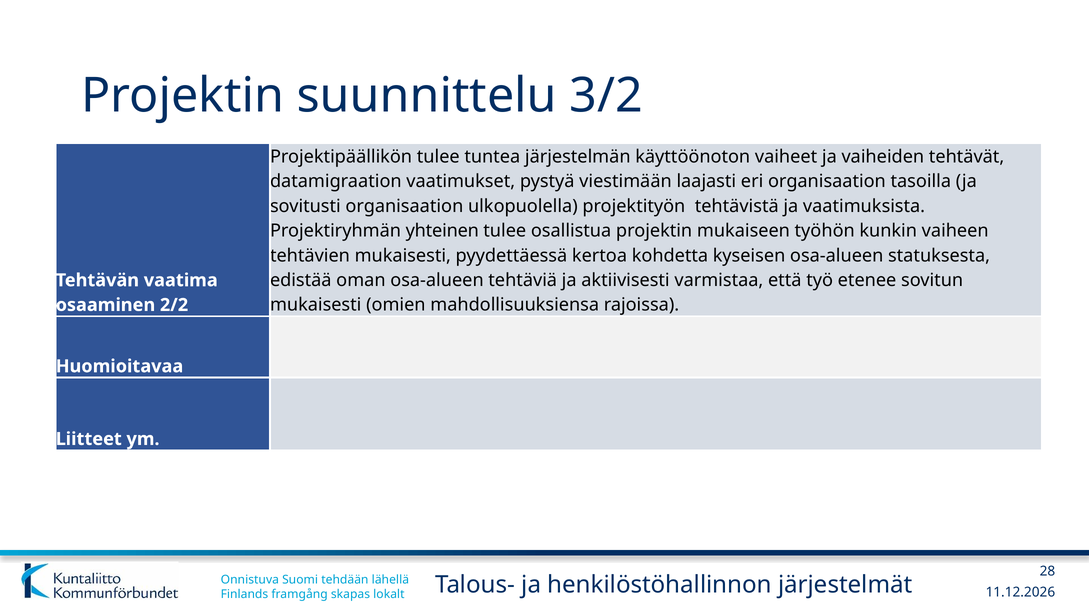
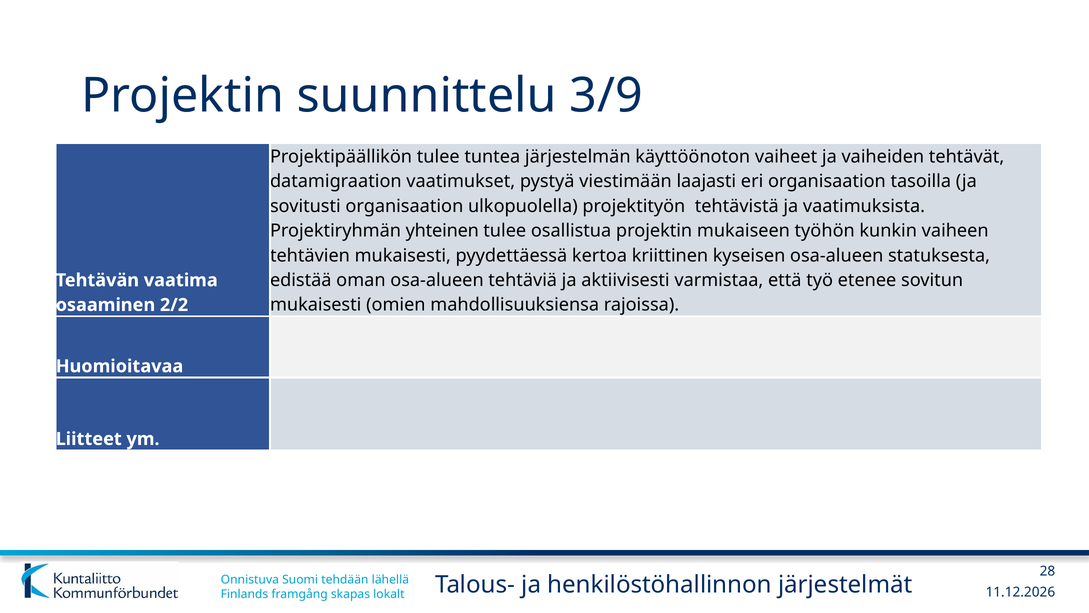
3/2: 3/2 -> 3/9 (606, 95)
kohdetta: kohdetta -> kriittinen (670, 255)
